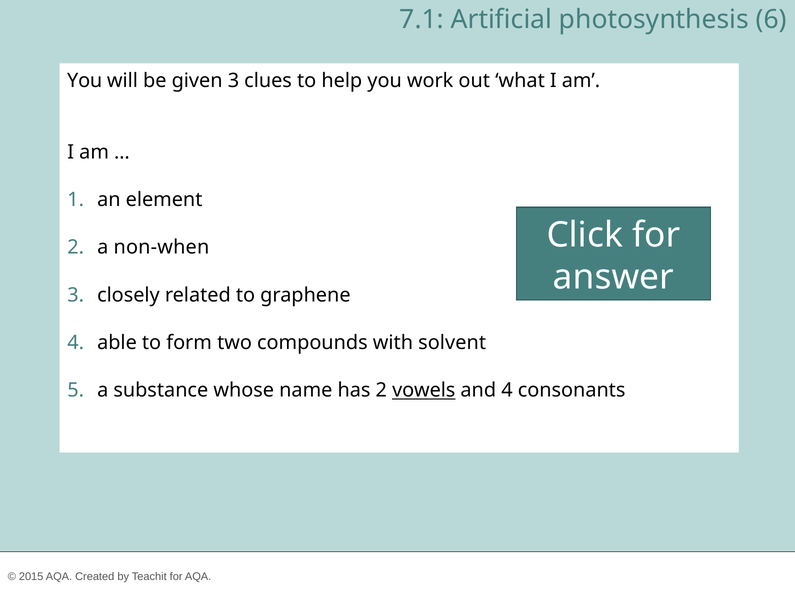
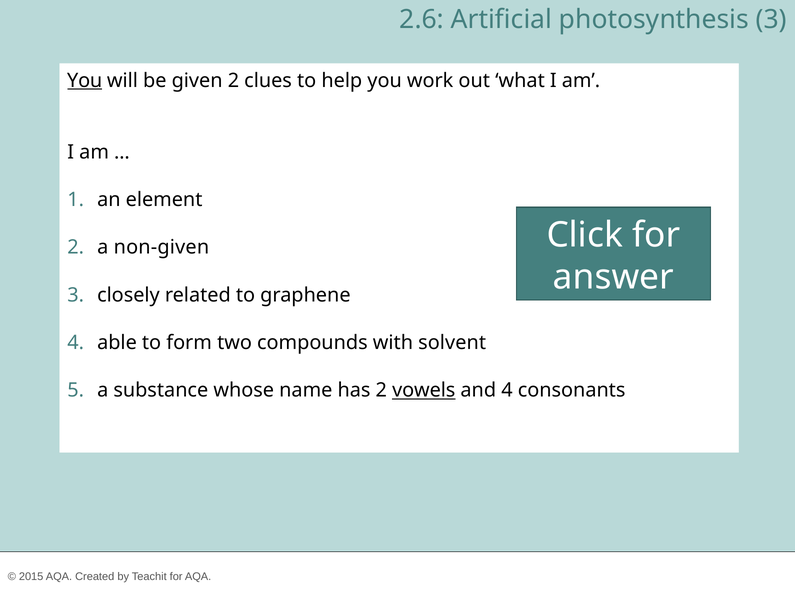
7.1: 7.1 -> 2.6 (422, 20)
photosynthesis 6: 6 -> 3 (771, 20)
You underline: none -> present (85, 81)
given 3: 3 -> 2 (233, 81)
non-when: non-when -> non-given (161, 247)
